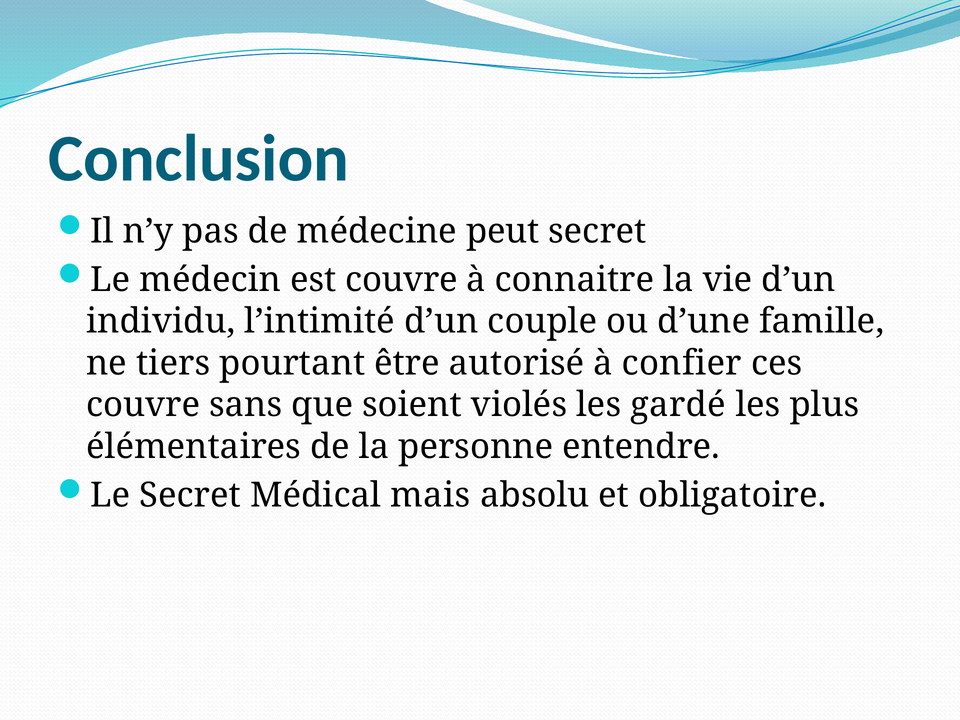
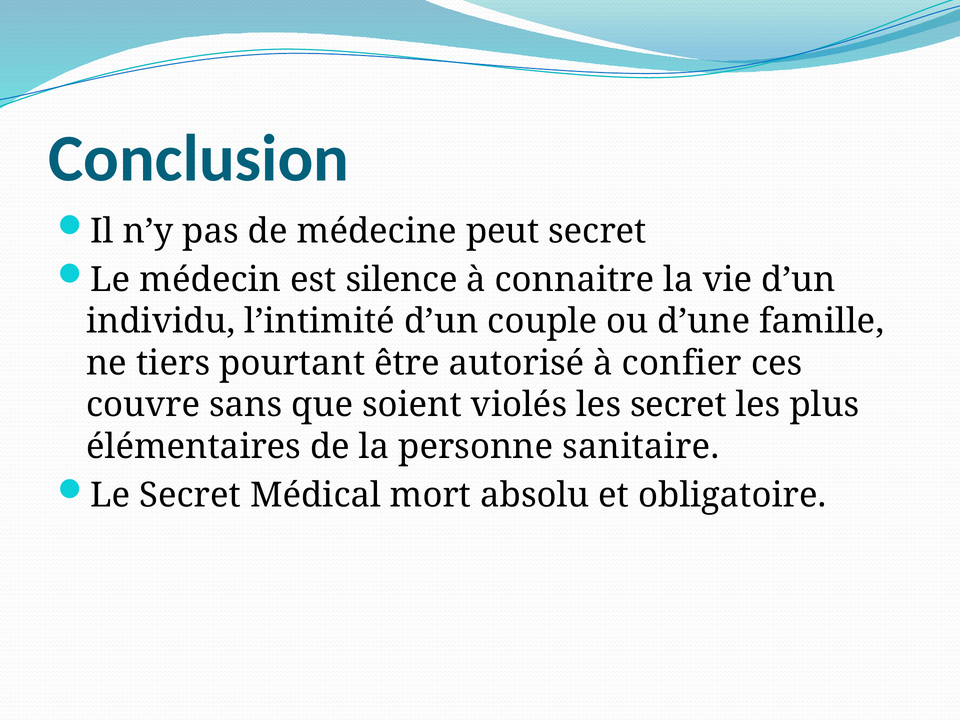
est couvre: couvre -> silence (402, 280)
les gardé: gardé -> secret (678, 405)
entendre: entendre -> sanitaire (641, 447)
mais: mais -> mort (431, 495)
